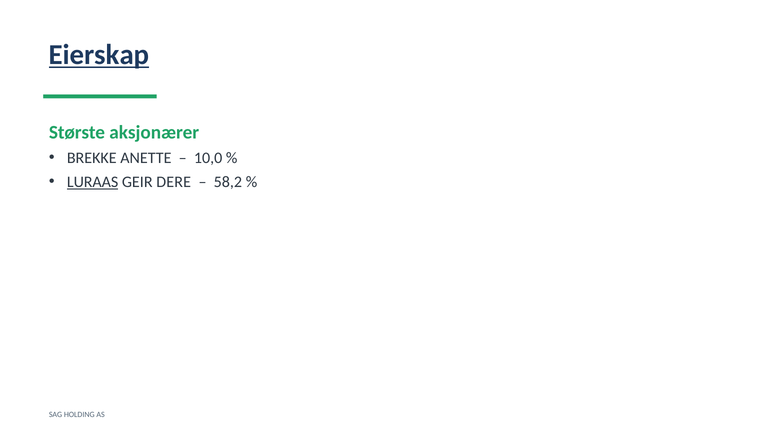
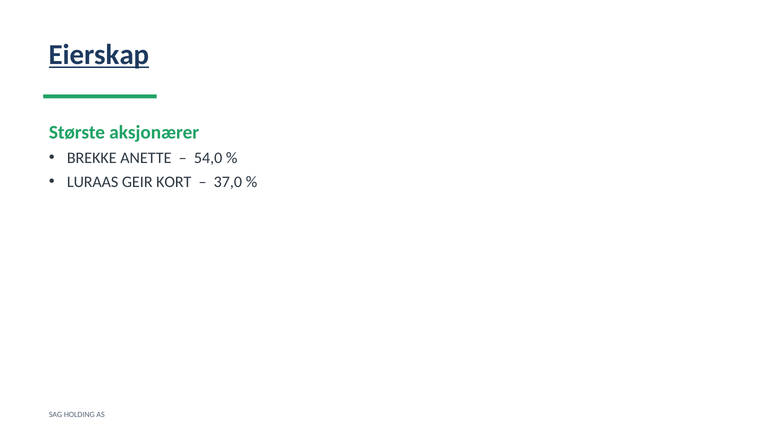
10,0: 10,0 -> 54,0 (208, 158)
LURAAS underline: present -> none (93, 182)
DERE: DERE -> KORT (174, 182)
58,2: 58,2 -> 37,0 (228, 182)
